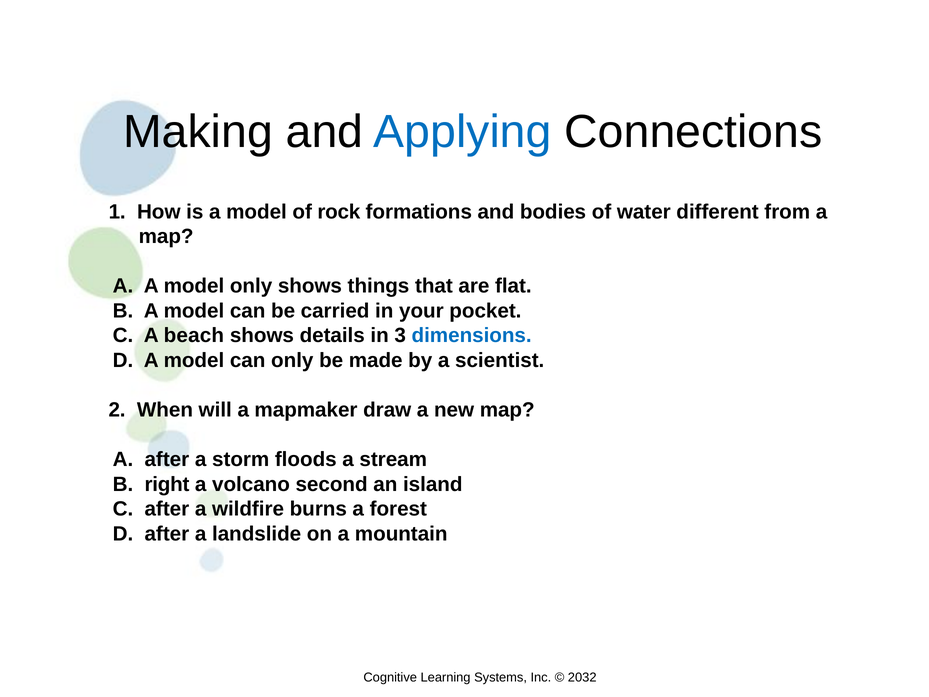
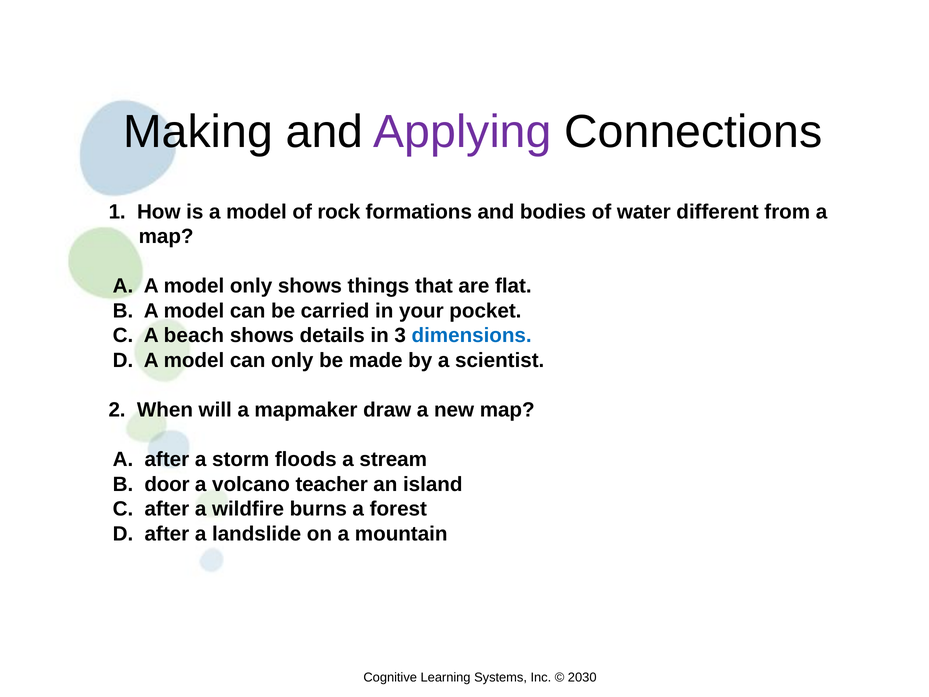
Applying colour: blue -> purple (462, 132)
right: right -> door (167, 484)
second: second -> teacher (332, 484)
2032: 2032 -> 2030 (582, 677)
